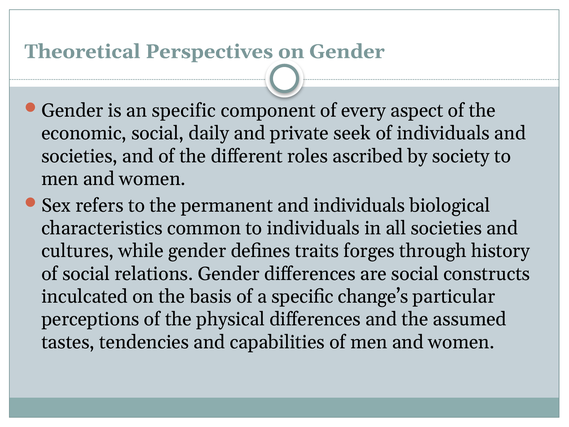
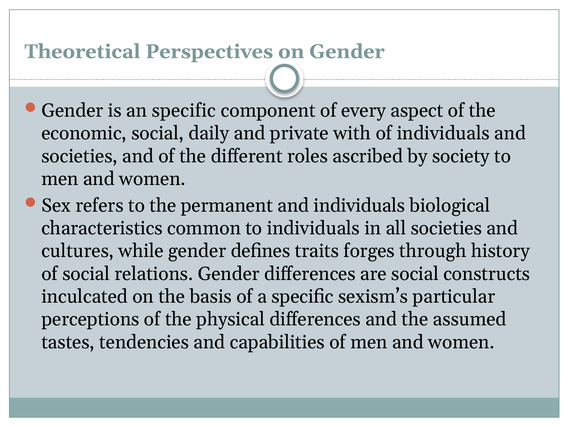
seek: seek -> with (352, 133)
change’s: change’s -> sexism’s (373, 296)
